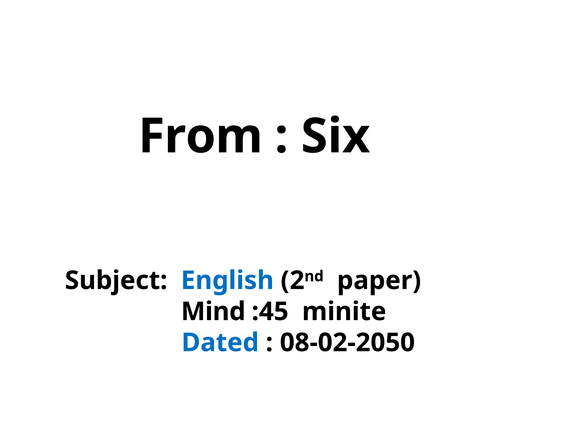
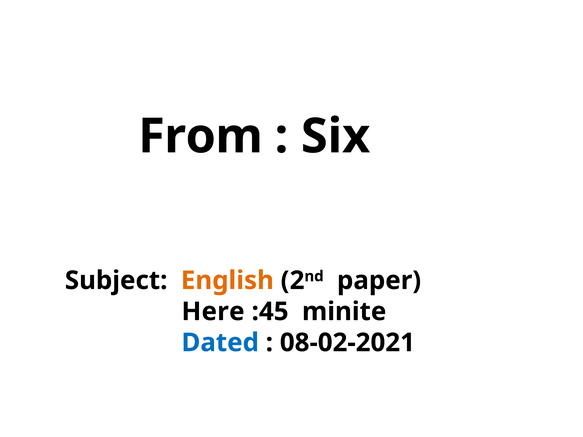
English colour: blue -> orange (227, 281)
Mind: Mind -> Here (213, 312)
08-02-2050: 08-02-2050 -> 08-02-2021 (347, 343)
